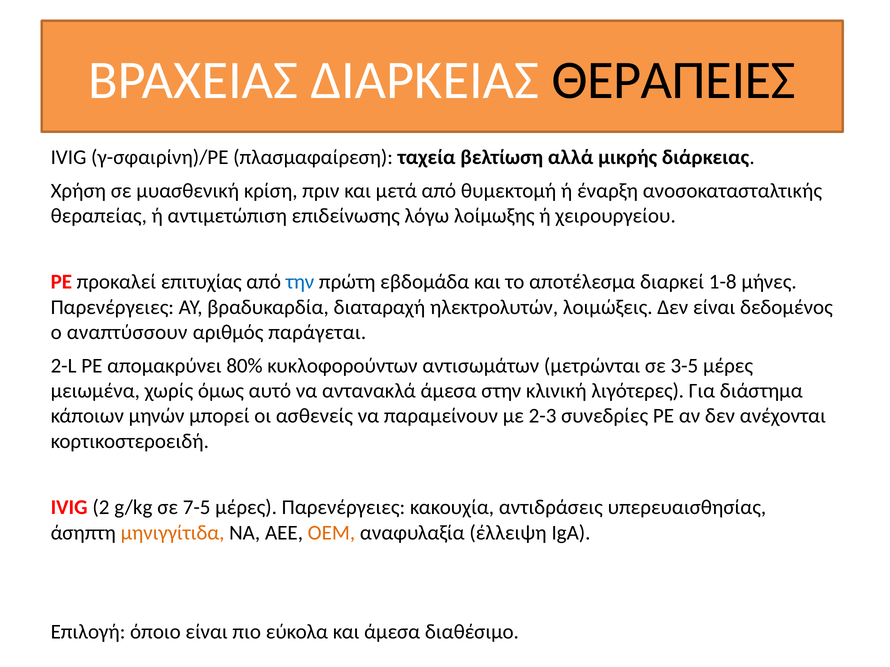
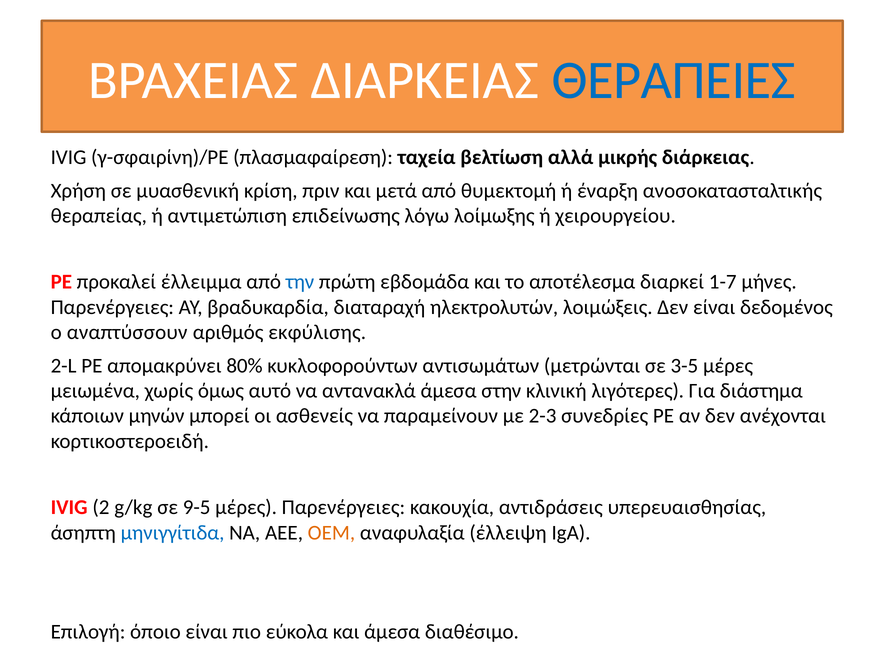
ΘΕΡΑΠΕΙΕΣ colour: black -> blue (674, 80)
επιτυχίας: επιτυχίας -> έλλειμμα (201, 282)
1-8: 1-8 -> 1-7 (723, 282)
παράγεται: παράγεται -> εκφύλισης (317, 333)
7-5: 7-5 -> 9-5 (197, 508)
μηνιγγίτιδα colour: orange -> blue (173, 533)
